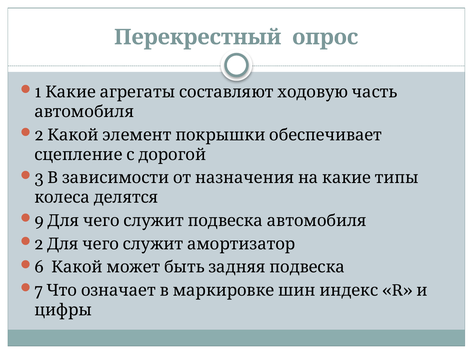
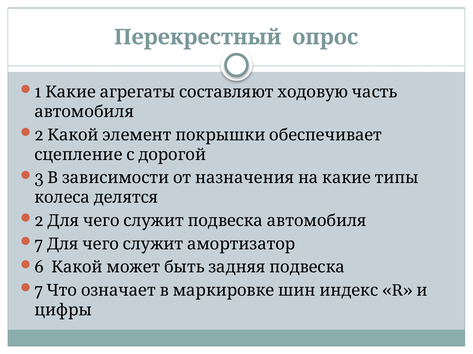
9: 9 -> 2 (39, 221)
2: 2 -> 7 (39, 244)
